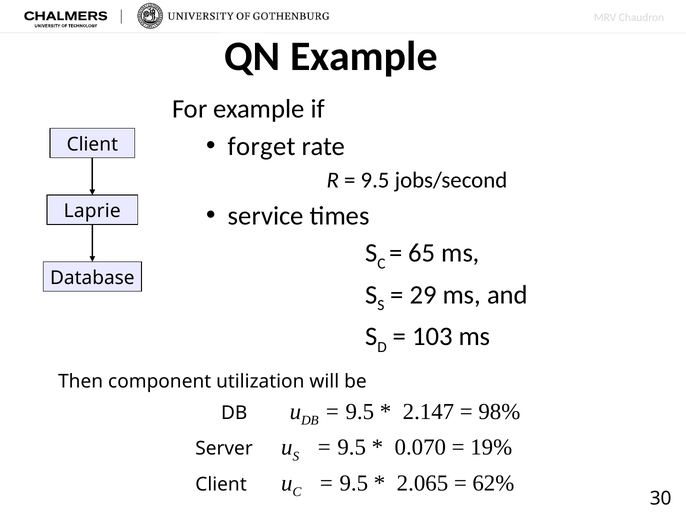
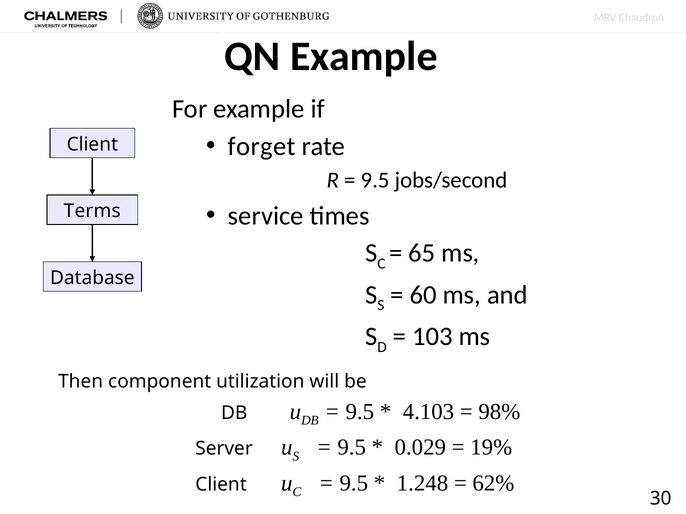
Laprie: Laprie -> Terms (92, 211)
29: 29 -> 60 (423, 295)
2.147: 2.147 -> 4.103 (428, 412)
0.070: 0.070 -> 0.029 (420, 448)
2.065: 2.065 -> 1.248 (422, 484)
